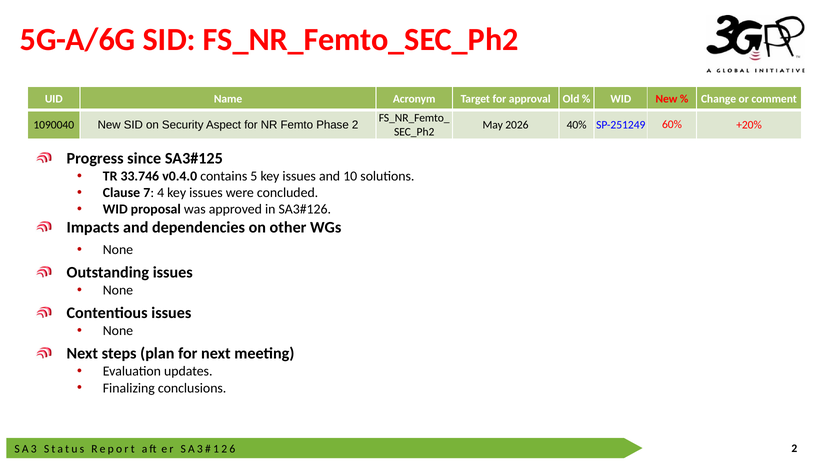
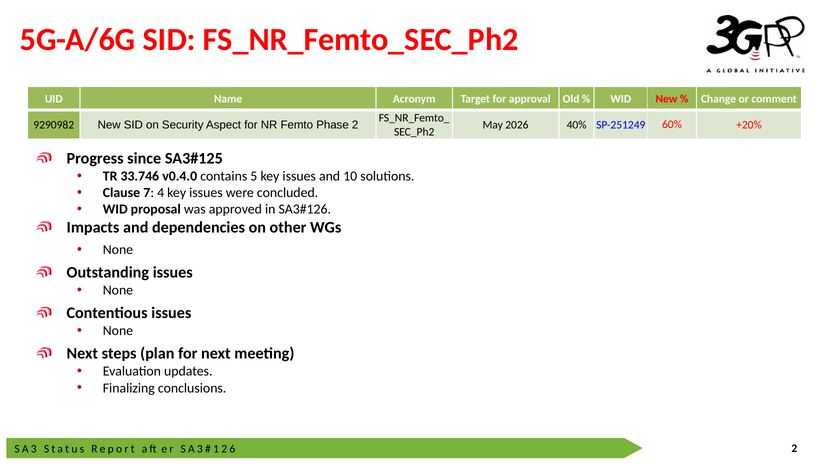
1090040: 1090040 -> 9290982 (54, 125)
